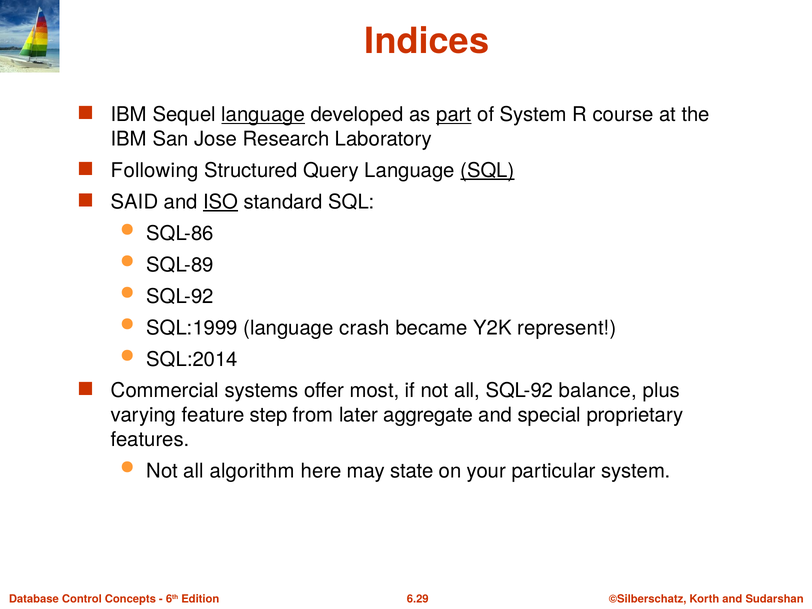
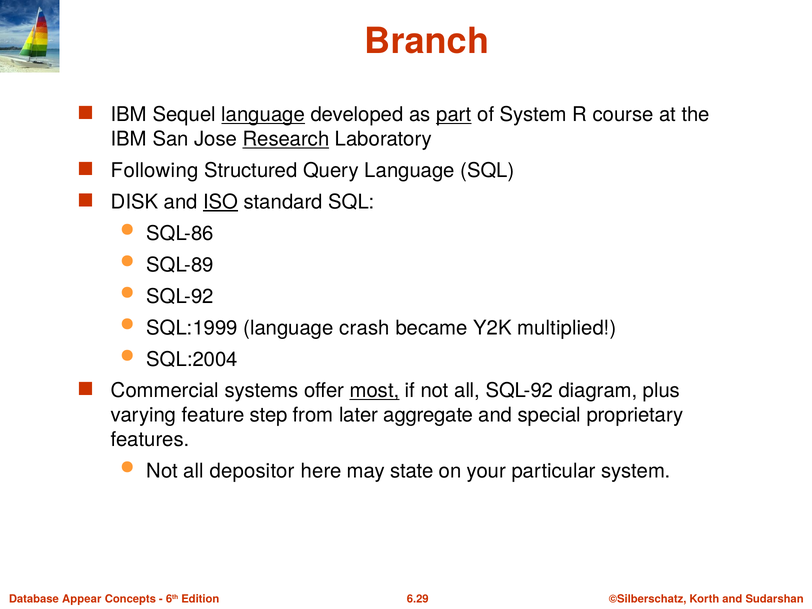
Indices: Indices -> Branch (427, 41)
Research underline: none -> present (286, 139)
SQL underline: present -> none (487, 171)
SAID: SAID -> DISK (135, 202)
represent: represent -> multiplied (567, 328)
SQL:2014: SQL:2014 -> SQL:2004 (192, 359)
most underline: none -> present (375, 391)
balance: balance -> diagram (598, 391)
algorithm: algorithm -> depositor (252, 471)
Control: Control -> Appear (82, 599)
